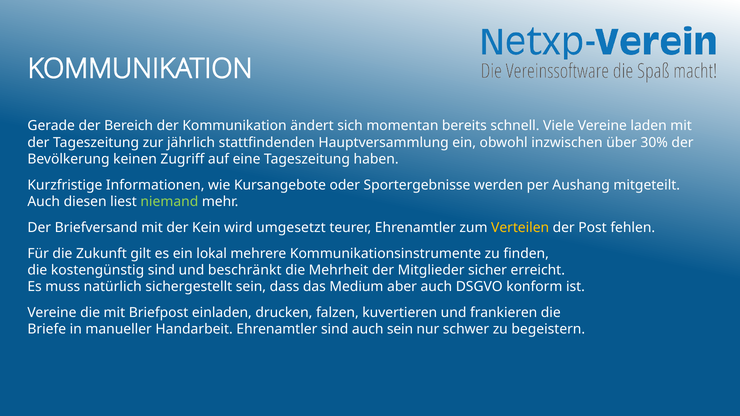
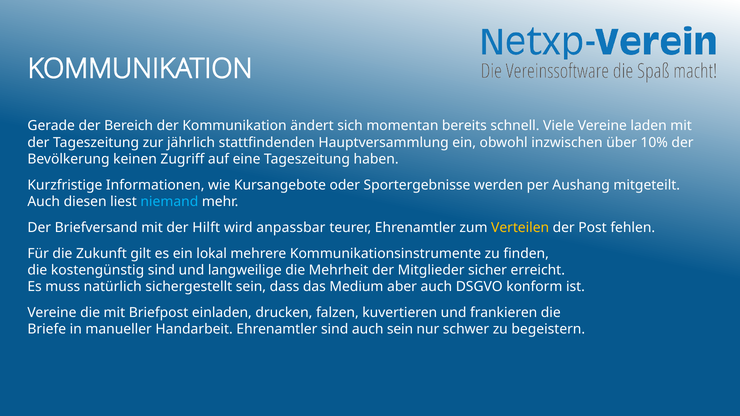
30%: 30% -> 10% (654, 143)
niemand colour: light green -> light blue (169, 202)
Kein: Kein -> Hilft (206, 228)
umgesetzt: umgesetzt -> anpassbar (291, 228)
beschränkt: beschränkt -> langweilige (245, 270)
